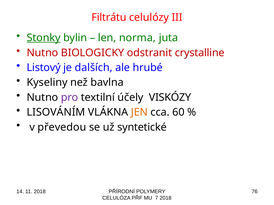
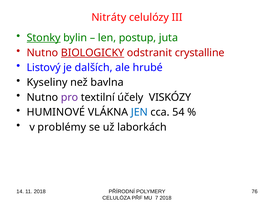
Filtrátu: Filtrátu -> Nitráty (109, 17)
norma: norma -> postup (138, 38)
BIOLOGICKY underline: none -> present (93, 53)
LISOVÁNÍM: LISOVÁNÍM -> HUMINOVÉ (56, 113)
JEN colour: orange -> blue (139, 113)
60: 60 -> 54 (178, 113)
převedou: převedou -> problémy (62, 127)
syntetické: syntetické -> laborkách (142, 127)
